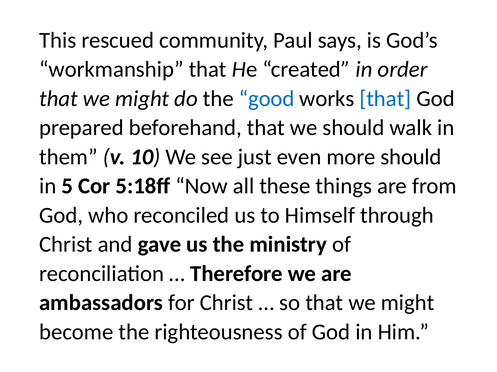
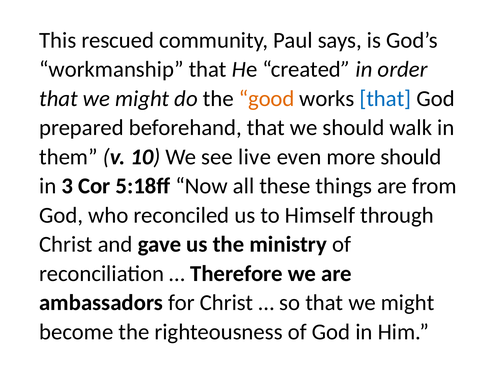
good colour: blue -> orange (267, 99)
just: just -> live (255, 157)
5: 5 -> 3 (67, 186)
